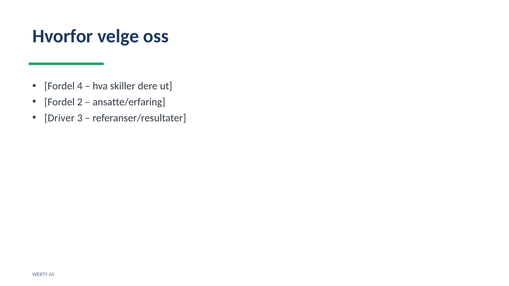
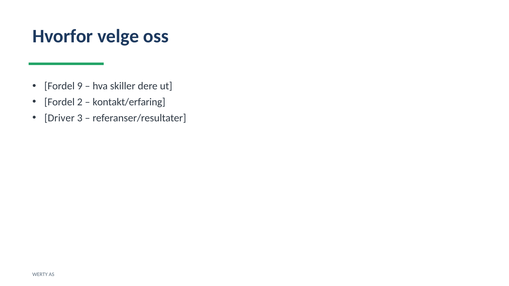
4: 4 -> 9 (80, 86)
ansatte/erfaring: ansatte/erfaring -> kontakt/erfaring (129, 102)
